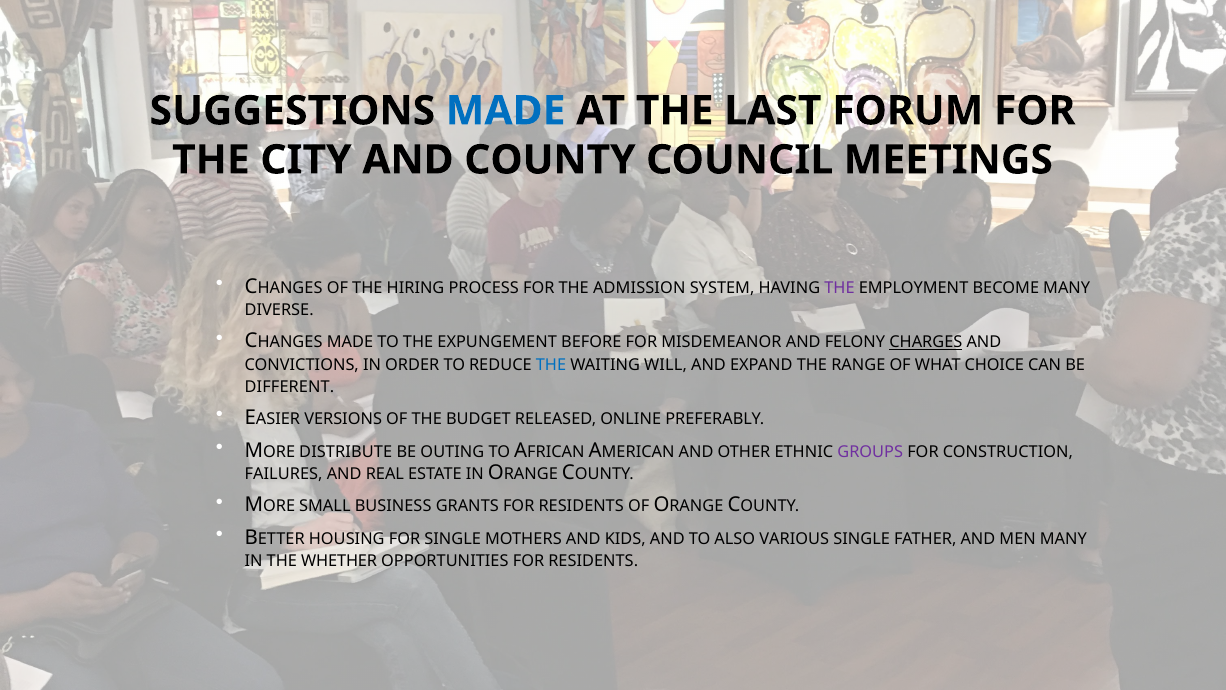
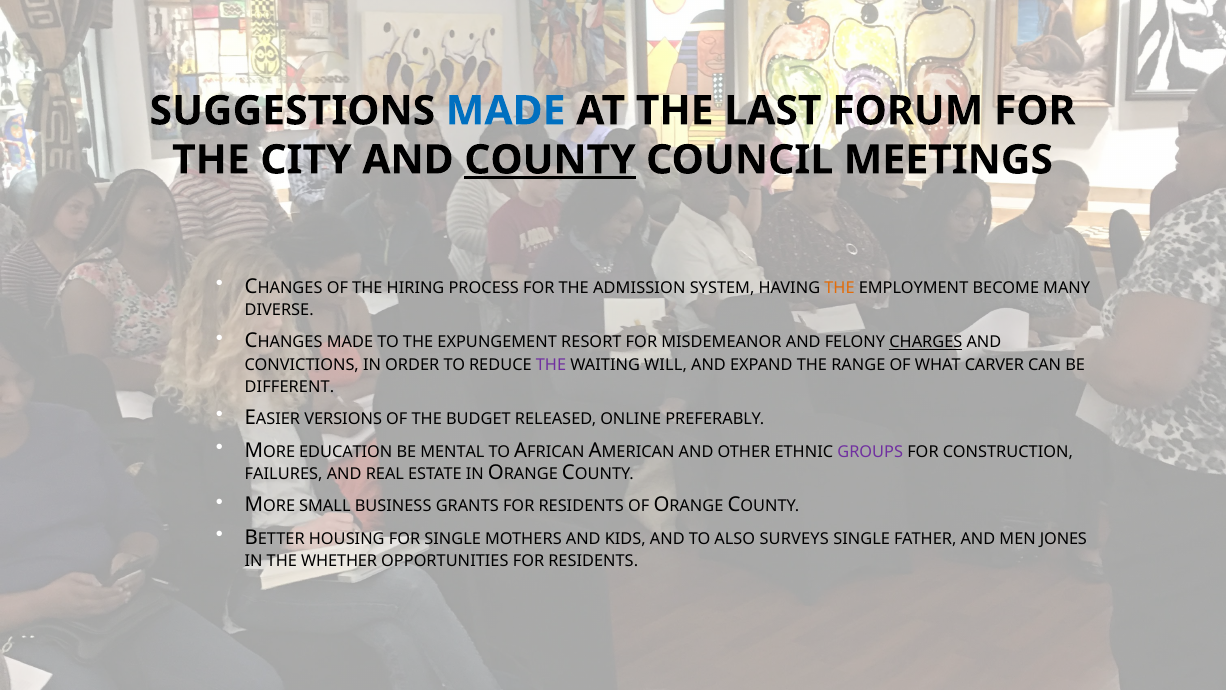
COUNTY underline: none -> present (550, 160)
THE colour: purple -> orange (840, 288)
BEFORE: BEFORE -> RESORT (591, 342)
THE colour: blue -> purple (551, 364)
CHOICE: CHOICE -> CARVER (994, 364)
DISTRIBUTE: DISTRIBUTE -> EDUCATION (346, 452)
OUTING: OUTING -> MENTAL (452, 452)
VARIOUS: VARIOUS -> SURVEYS (794, 539)
MEN MANY: MANY -> JONES (1063, 539)
